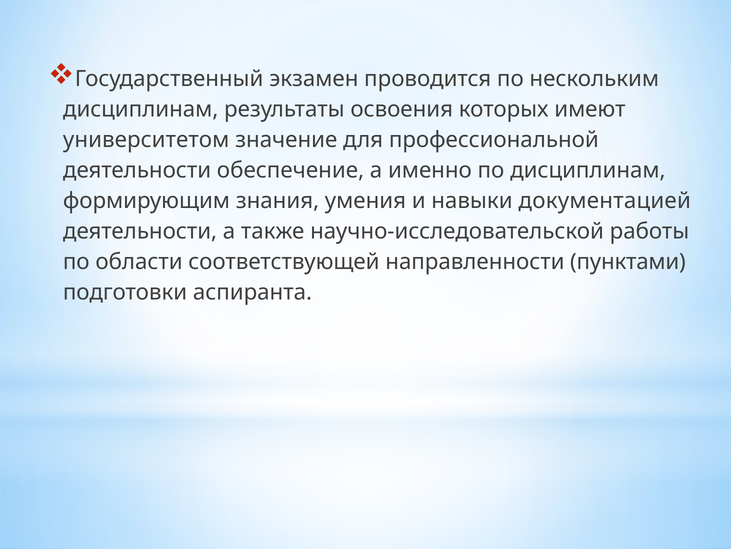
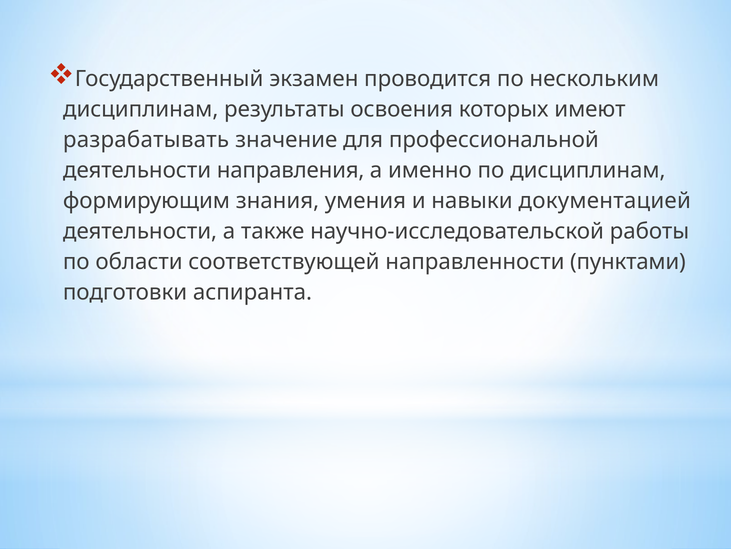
университетом: университетом -> разрабатывать (146, 140)
обеспечение: обеспечение -> направления (291, 170)
